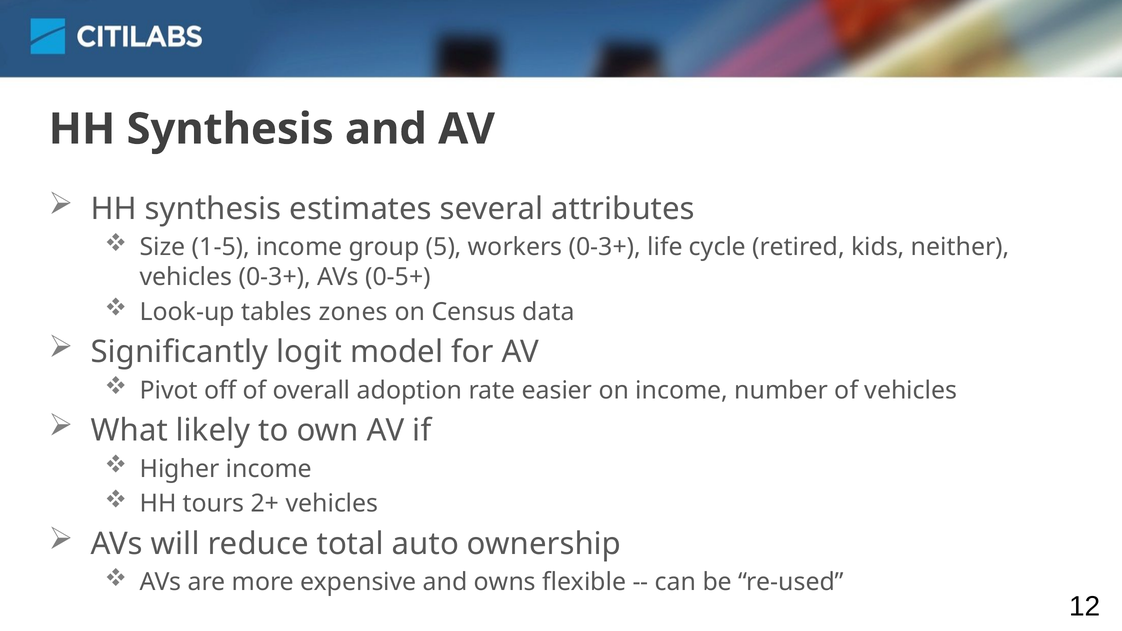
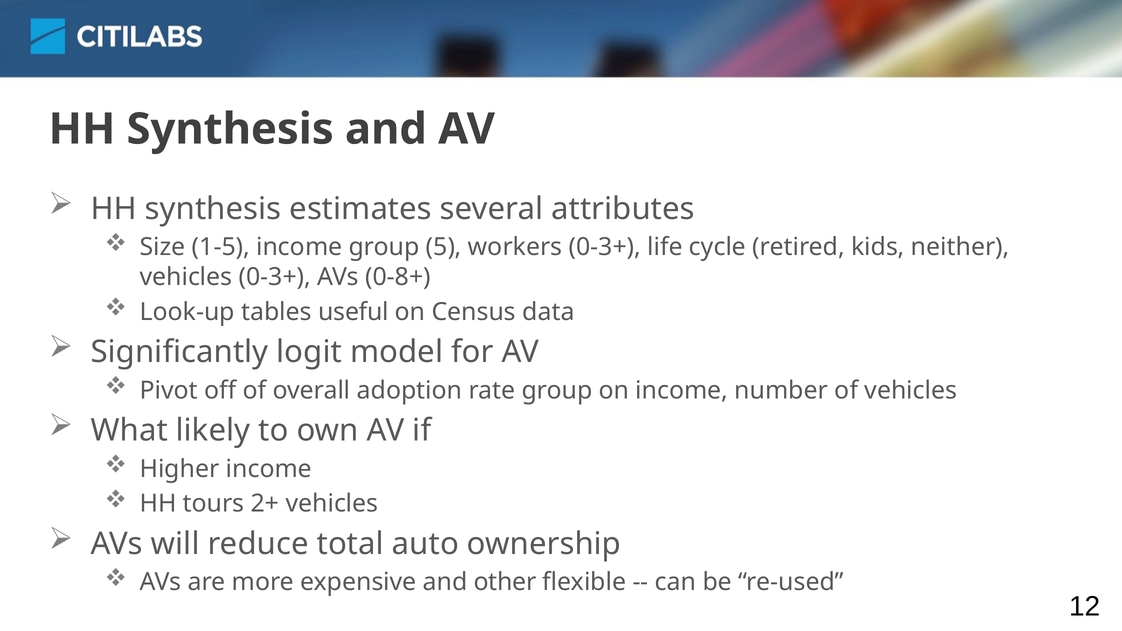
0-5+: 0-5+ -> 0-8+ (398, 277)
zones: zones -> useful (353, 312)
rate easier: easier -> group (557, 390)
owns: owns -> other (505, 582)
